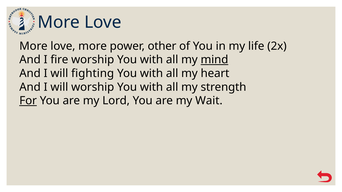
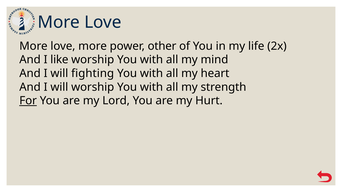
fire: fire -> like (59, 60)
mind underline: present -> none (214, 60)
Wait: Wait -> Hurt (209, 101)
